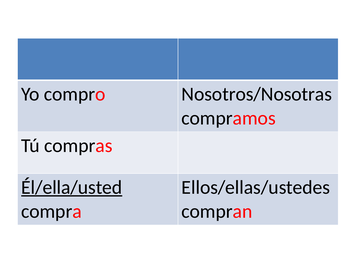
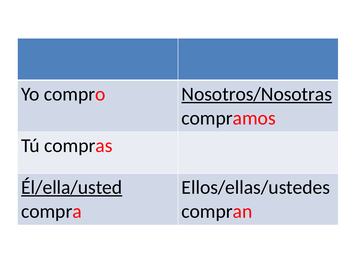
Nosotros/Nosotras underline: none -> present (257, 94)
